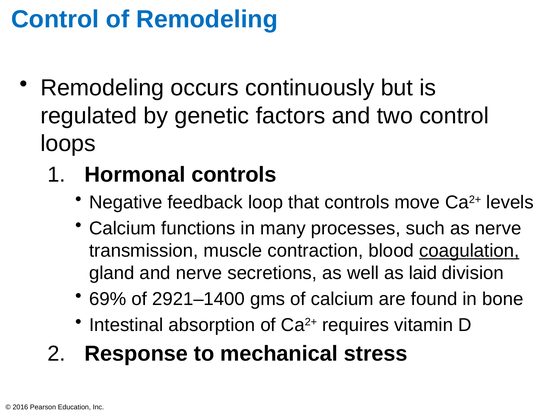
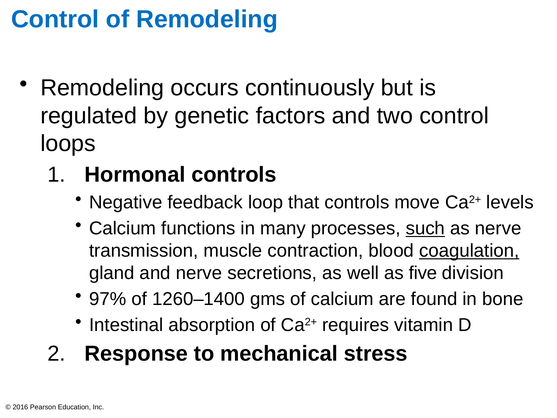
such underline: none -> present (425, 228)
laid: laid -> five (423, 273)
69%: 69% -> 97% (108, 299)
2921–1400: 2921–1400 -> 1260–1400 (199, 299)
